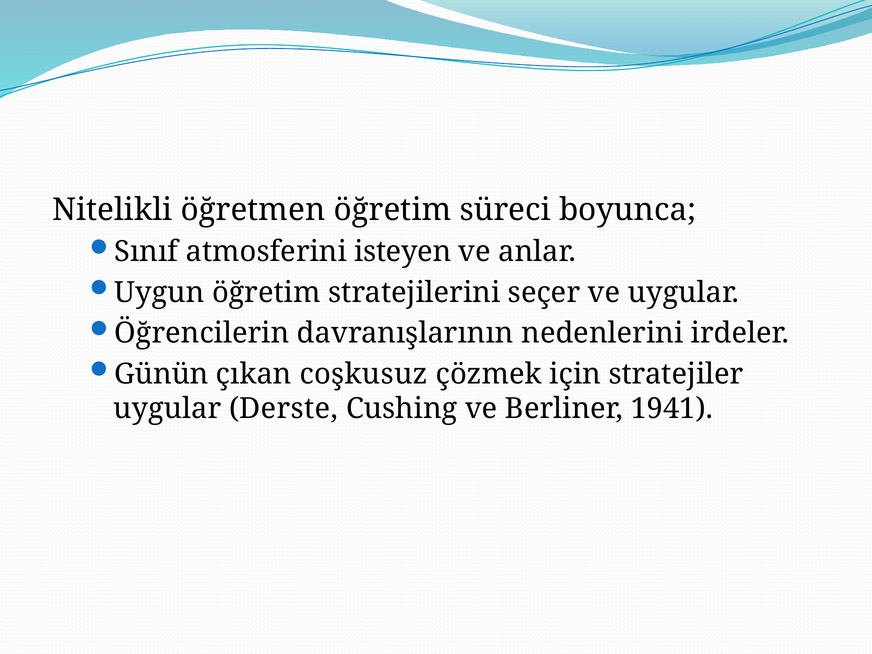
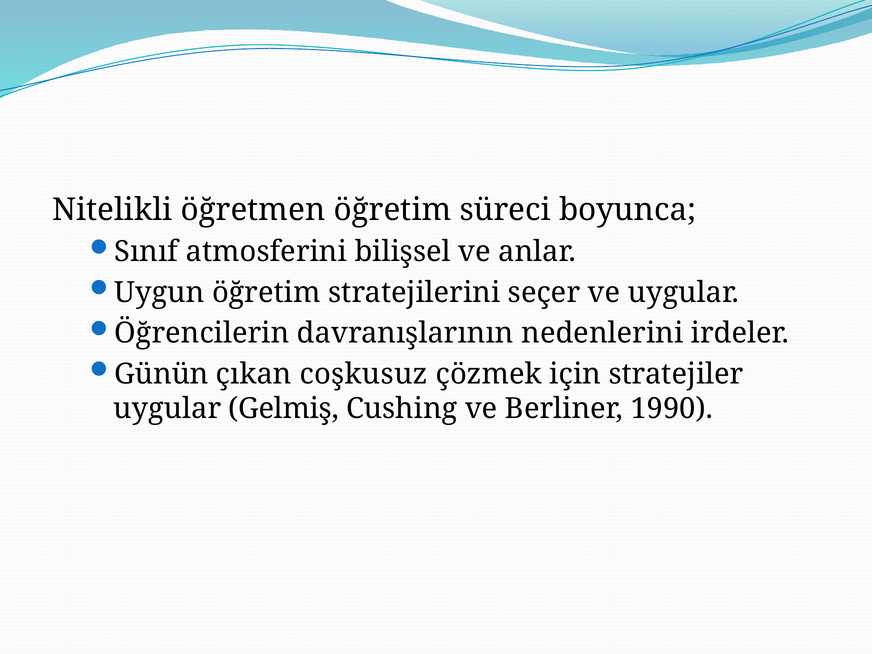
isteyen: isteyen -> bilişsel (403, 252)
Derste: Derste -> Gelmiş (284, 409)
1941: 1941 -> 1990 (672, 409)
